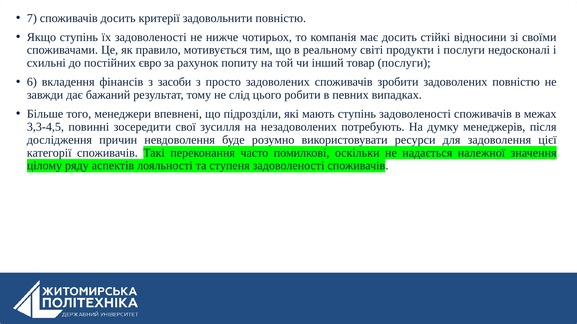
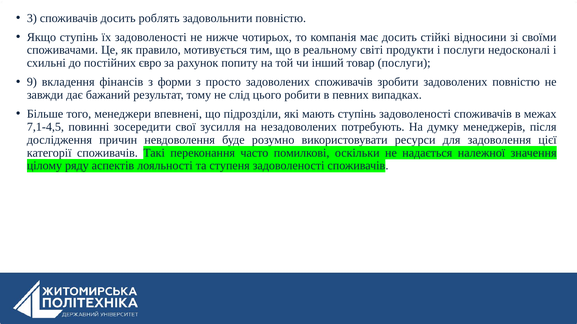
7: 7 -> 3 (32, 18)
критерії: критерії -> роблять (159, 18)
6: 6 -> 9 (32, 82)
засоби: засоби -> форми (175, 82)
3,3-4,5: 3,3-4,5 -> 7,1-4,5 (45, 127)
